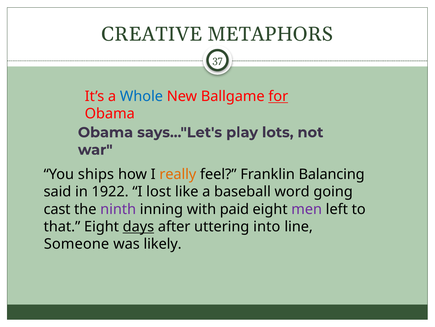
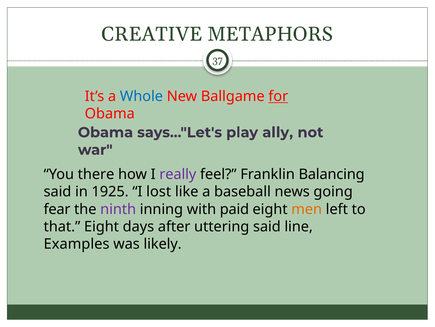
lots: lots -> ally (278, 132)
ships: ships -> there (96, 174)
really colour: orange -> purple (178, 174)
1922: 1922 -> 1925 (110, 191)
word: word -> news (292, 191)
cast: cast -> fear (57, 209)
men colour: purple -> orange (307, 209)
days underline: present -> none (138, 226)
uttering into: into -> said (267, 226)
Someone: Someone -> Examples (77, 244)
